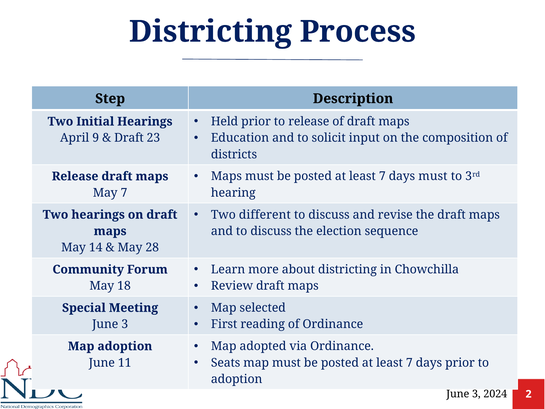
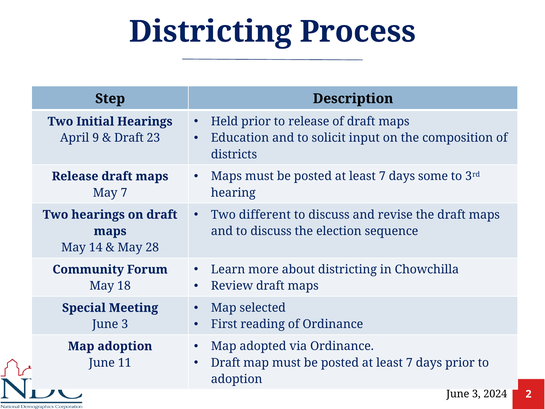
days must: must -> some (433, 176)
Seats: Seats -> Draft (226, 362)
